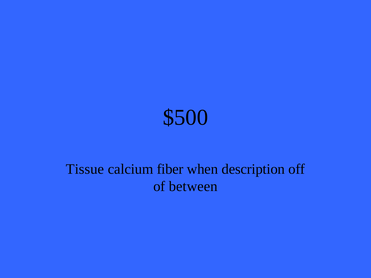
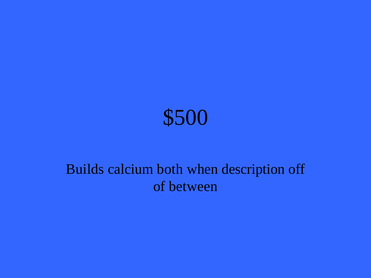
Tissue: Tissue -> Builds (85, 169)
fiber: fiber -> both (170, 169)
